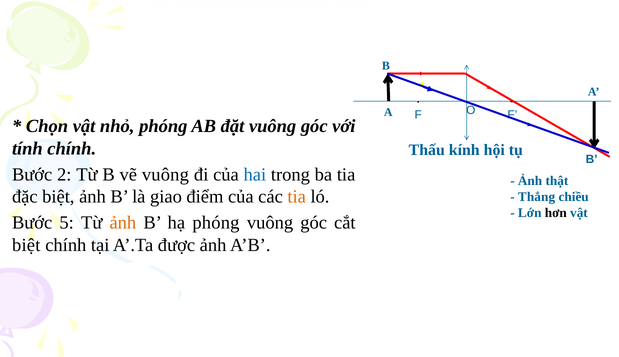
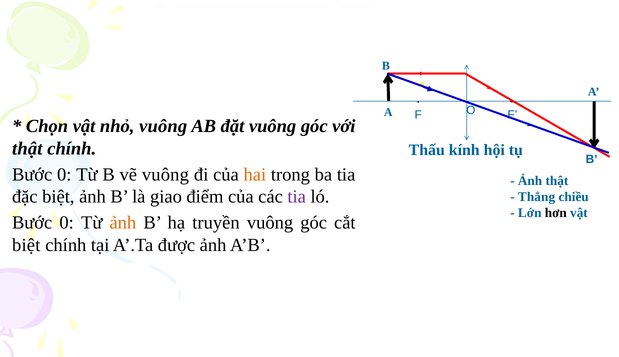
nhỏ phóng: phóng -> vuông (163, 126)
tính: tính -> thật (27, 149)
2: 2 -> 0 (64, 175)
hai colour: blue -> orange (255, 175)
tia colour: orange -> purple (297, 197)
5: 5 -> 0 (67, 223)
hạ phóng: phóng -> truyền (216, 223)
